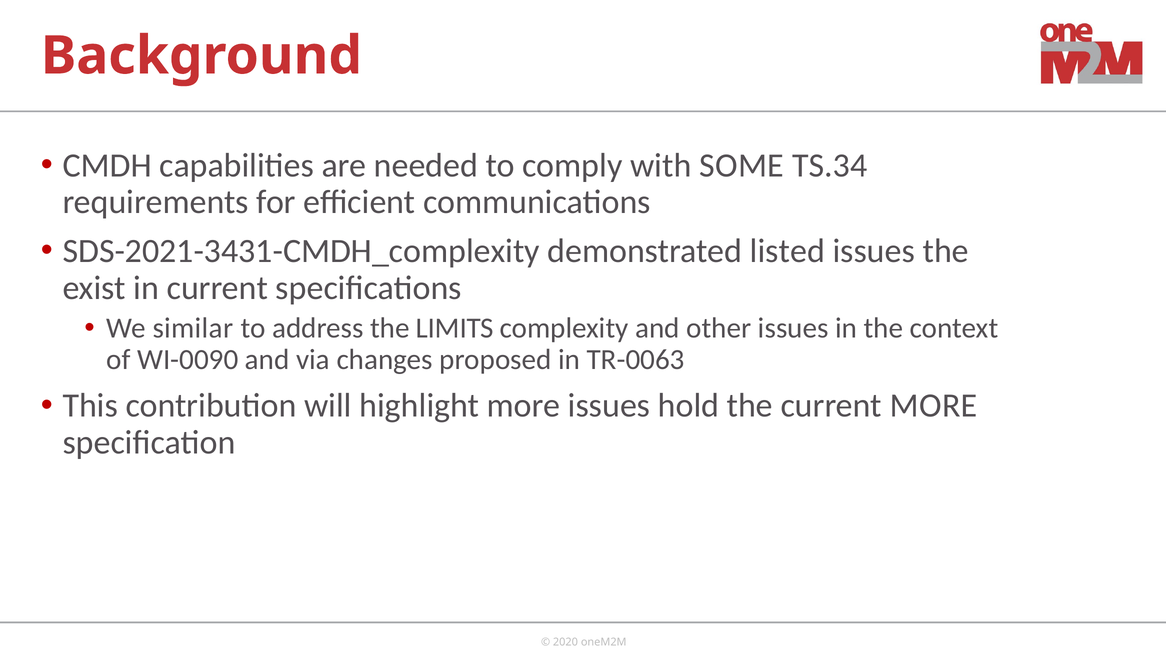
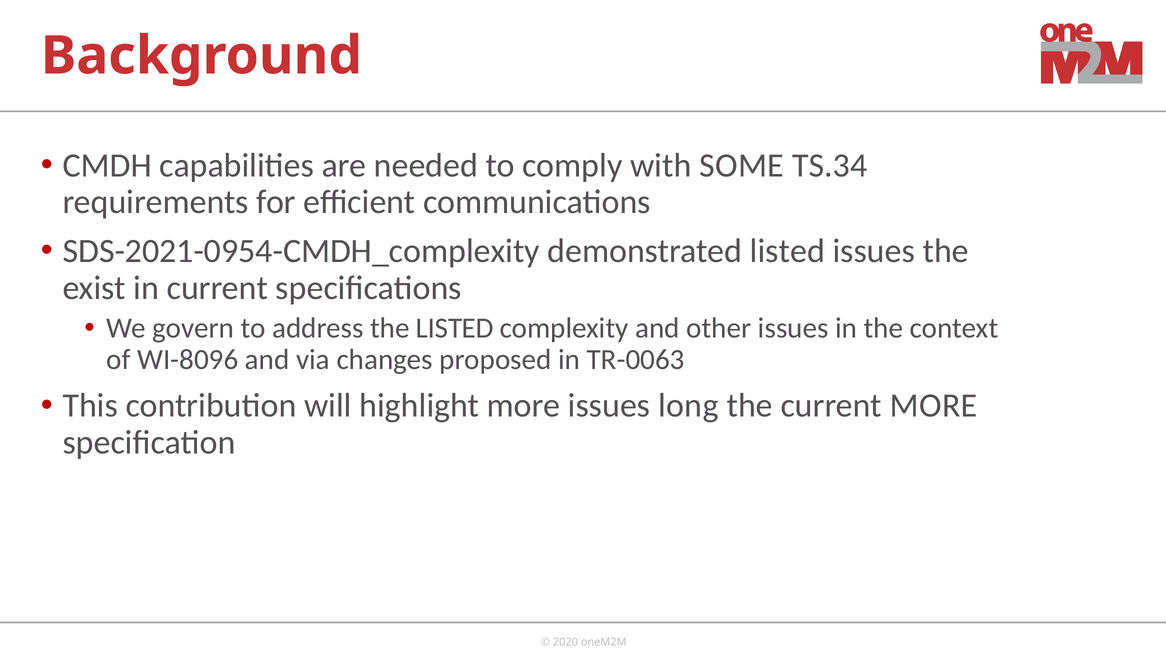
SDS-2021-3431-CMDH_complexity: SDS-2021-3431-CMDH_complexity -> SDS-2021-0954-CMDH_complexity (301, 251)
similar: similar -> govern (193, 328)
the LIMITS: LIMITS -> LISTED (455, 328)
WI-0090: WI-0090 -> WI-8096 (188, 359)
hold: hold -> long (688, 406)
